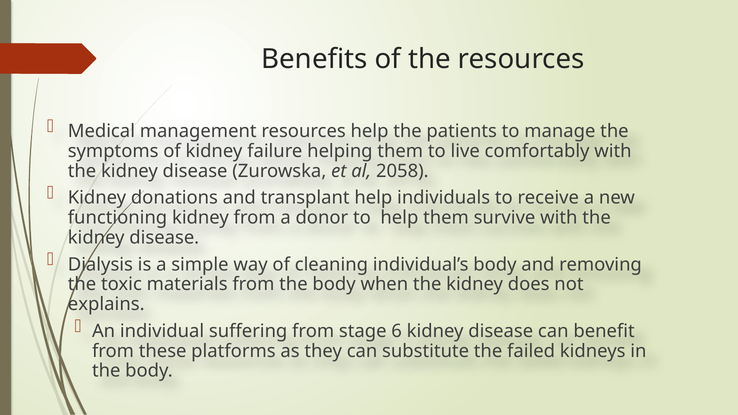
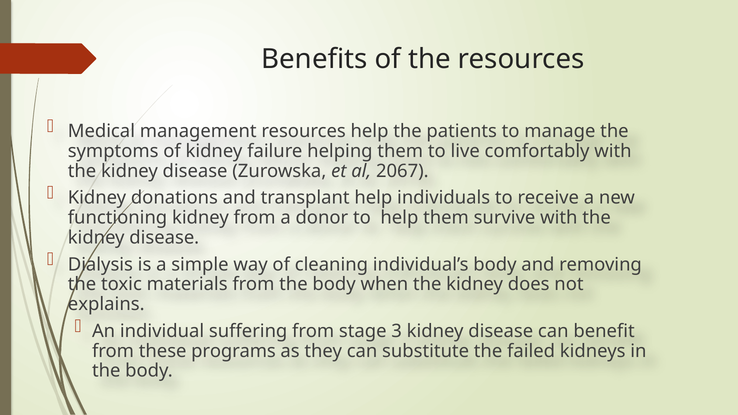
2058: 2058 -> 2067 (402, 171)
6: 6 -> 3 (397, 331)
platforms: platforms -> programs (234, 351)
